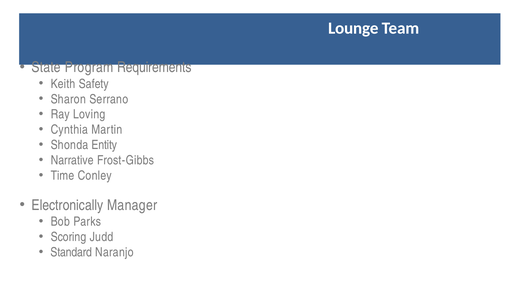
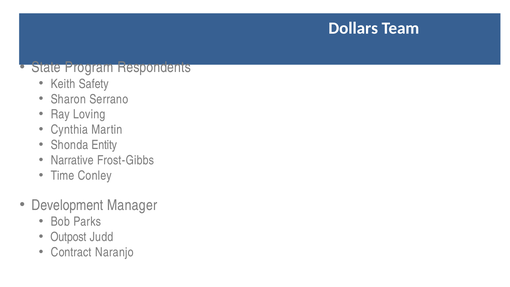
Lounge: Lounge -> Dollars (353, 28)
Requirements: Requirements -> Respondents (154, 67)
Electronically: Electronically -> Development (67, 205)
Scoring: Scoring -> Outpost (69, 237)
Standard: Standard -> Contract (71, 252)
